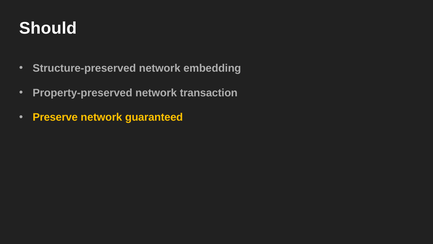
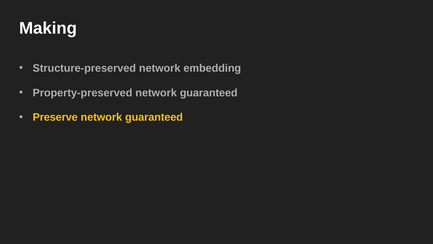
Should: Should -> Making (48, 28)
Property-preserved network transaction: transaction -> guaranteed (209, 93)
